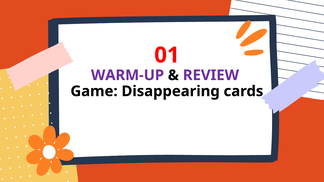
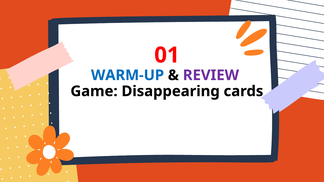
WARM-UP colour: purple -> blue (128, 75)
